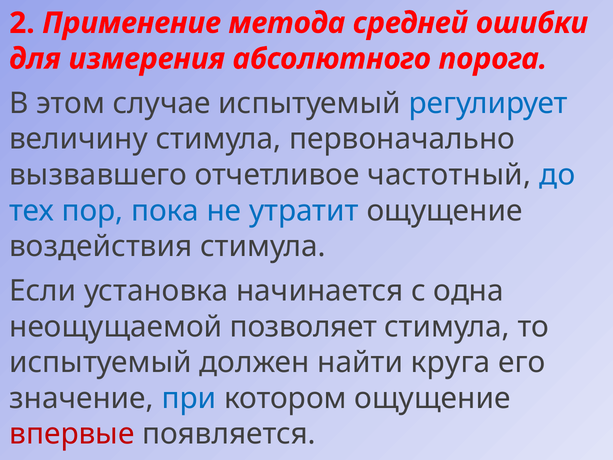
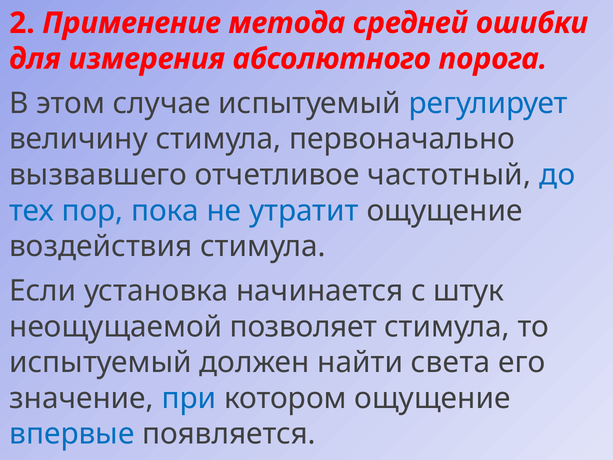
одна: одна -> штук (469, 291)
круга: круга -> света (451, 362)
впервые colour: red -> blue (72, 434)
